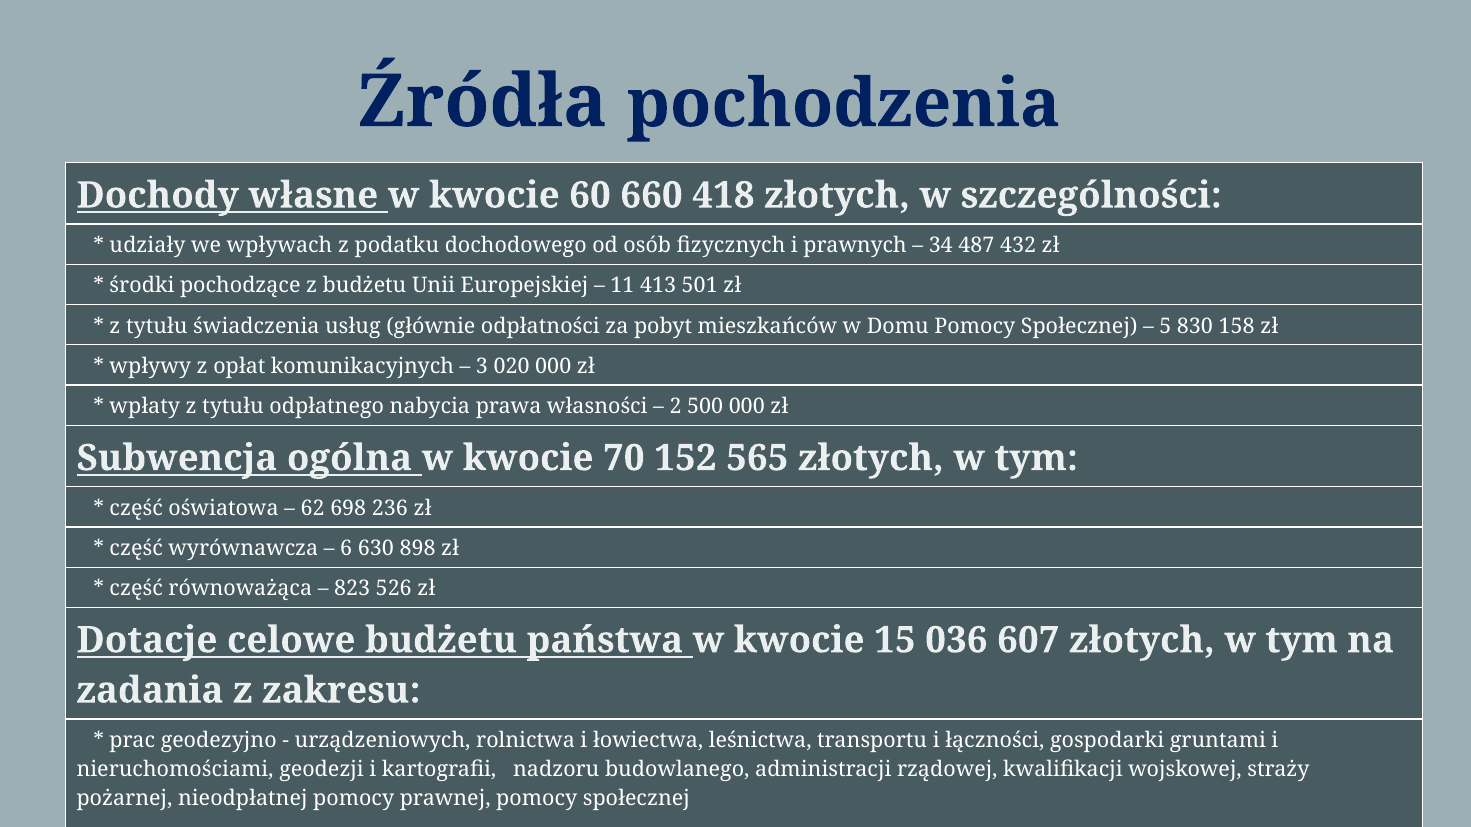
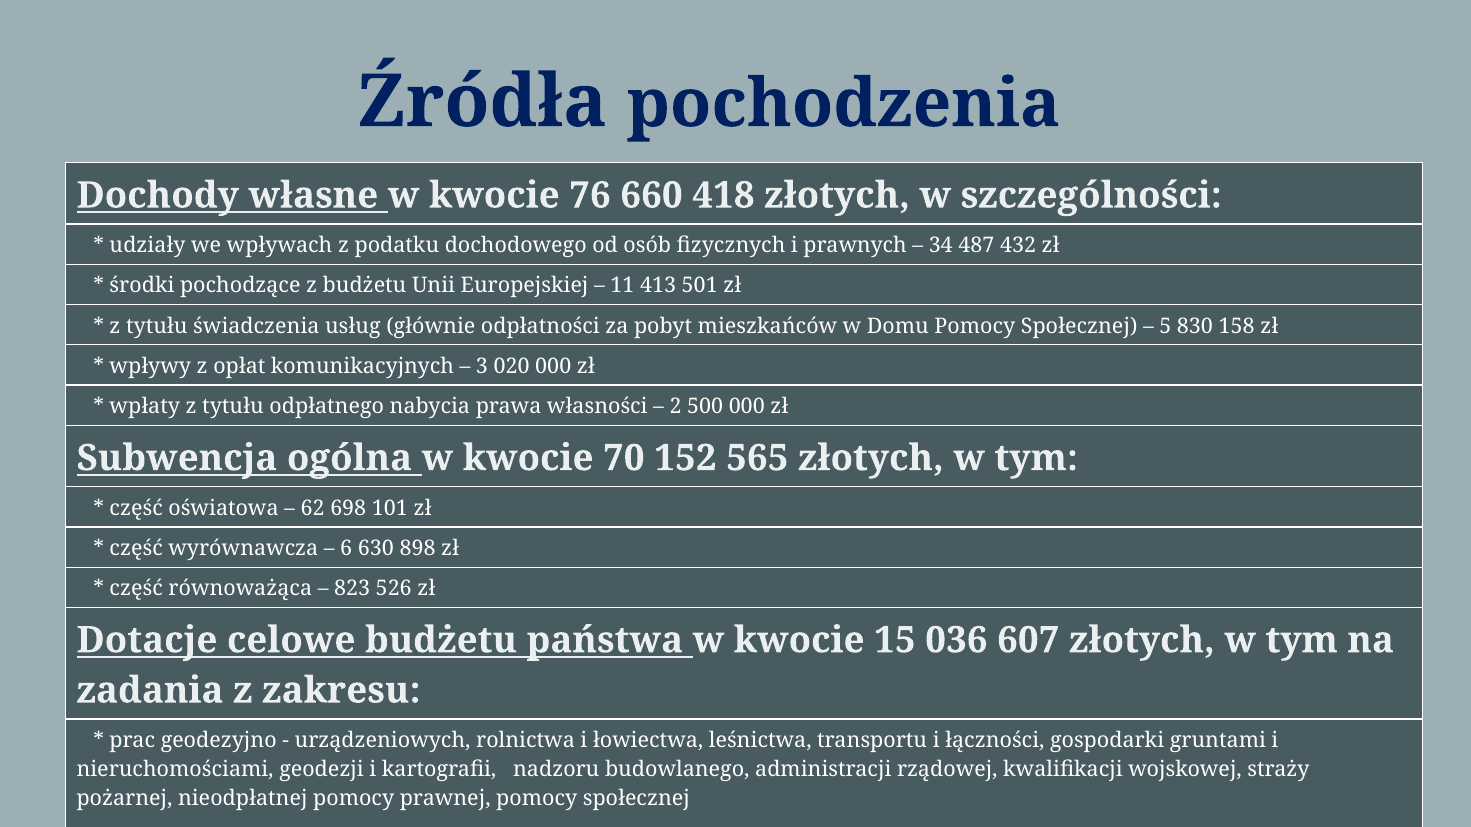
60: 60 -> 76 (590, 196)
236: 236 -> 101 (390, 508)
